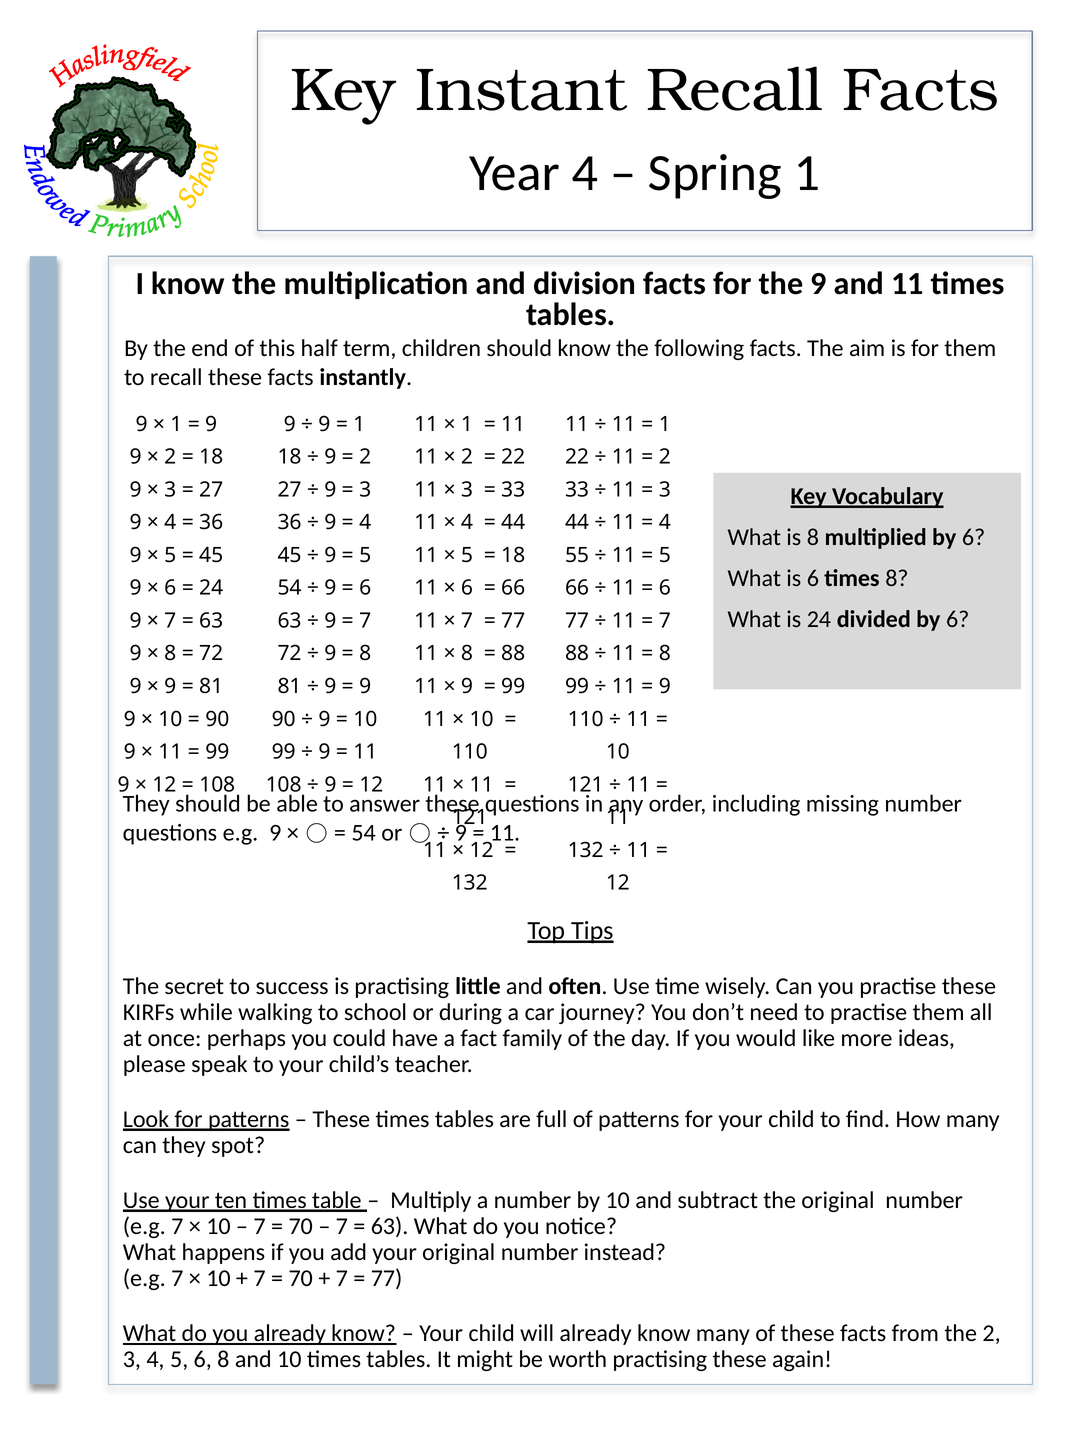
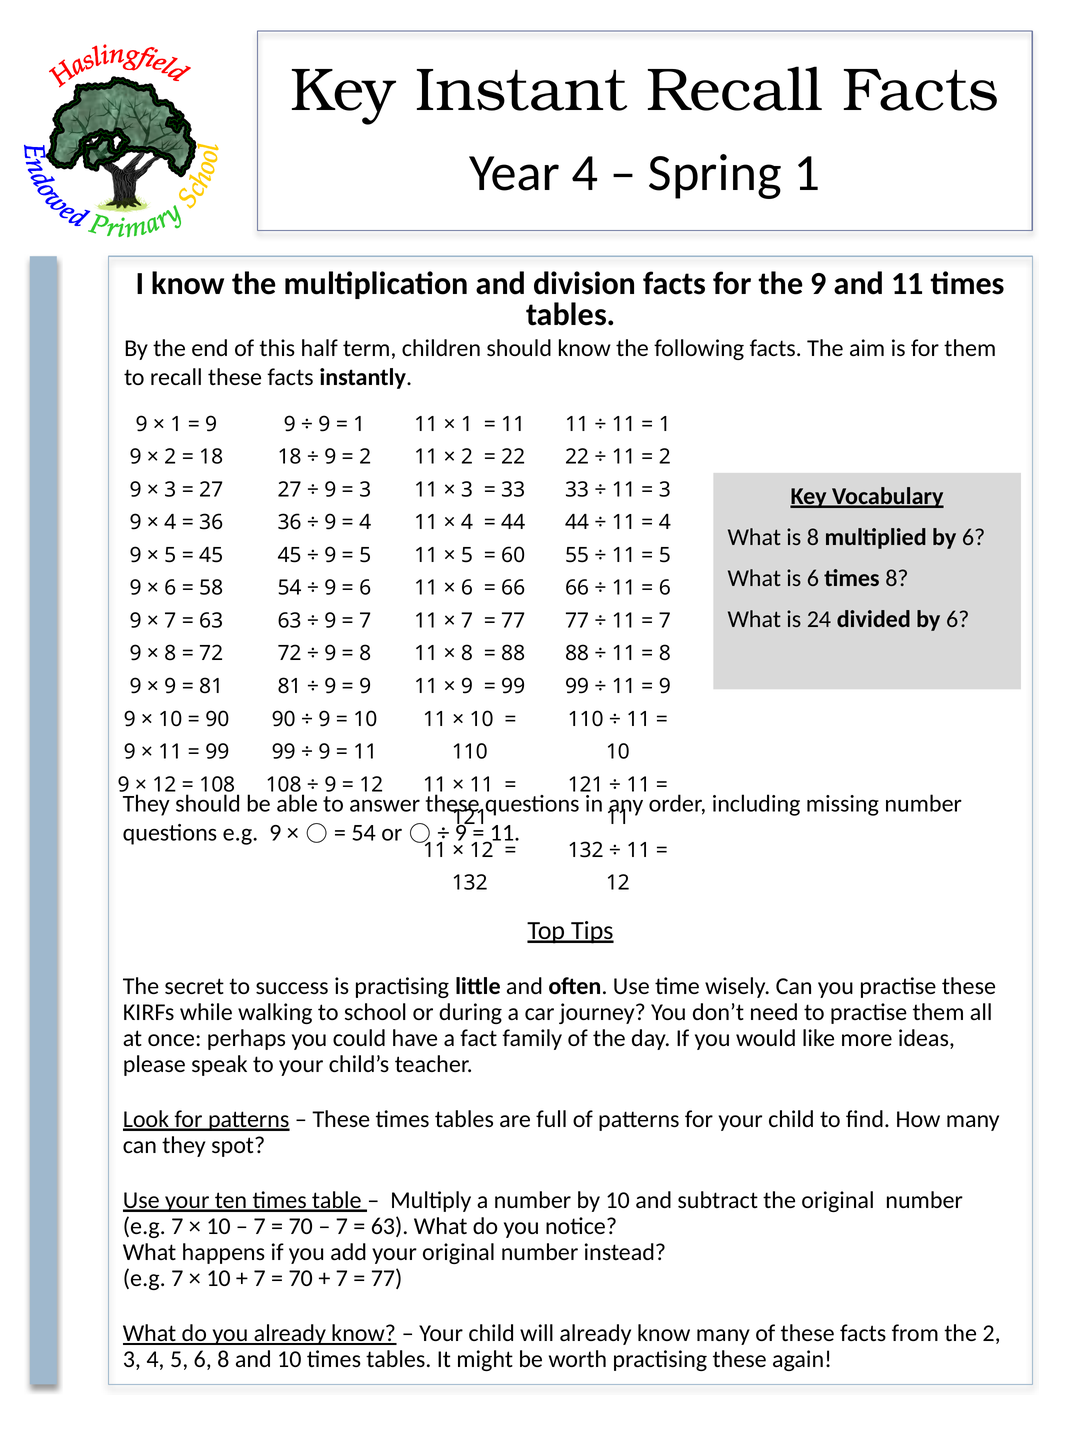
18: 18 -> 60 (513, 555)
24: 24 -> 58 (211, 588)
